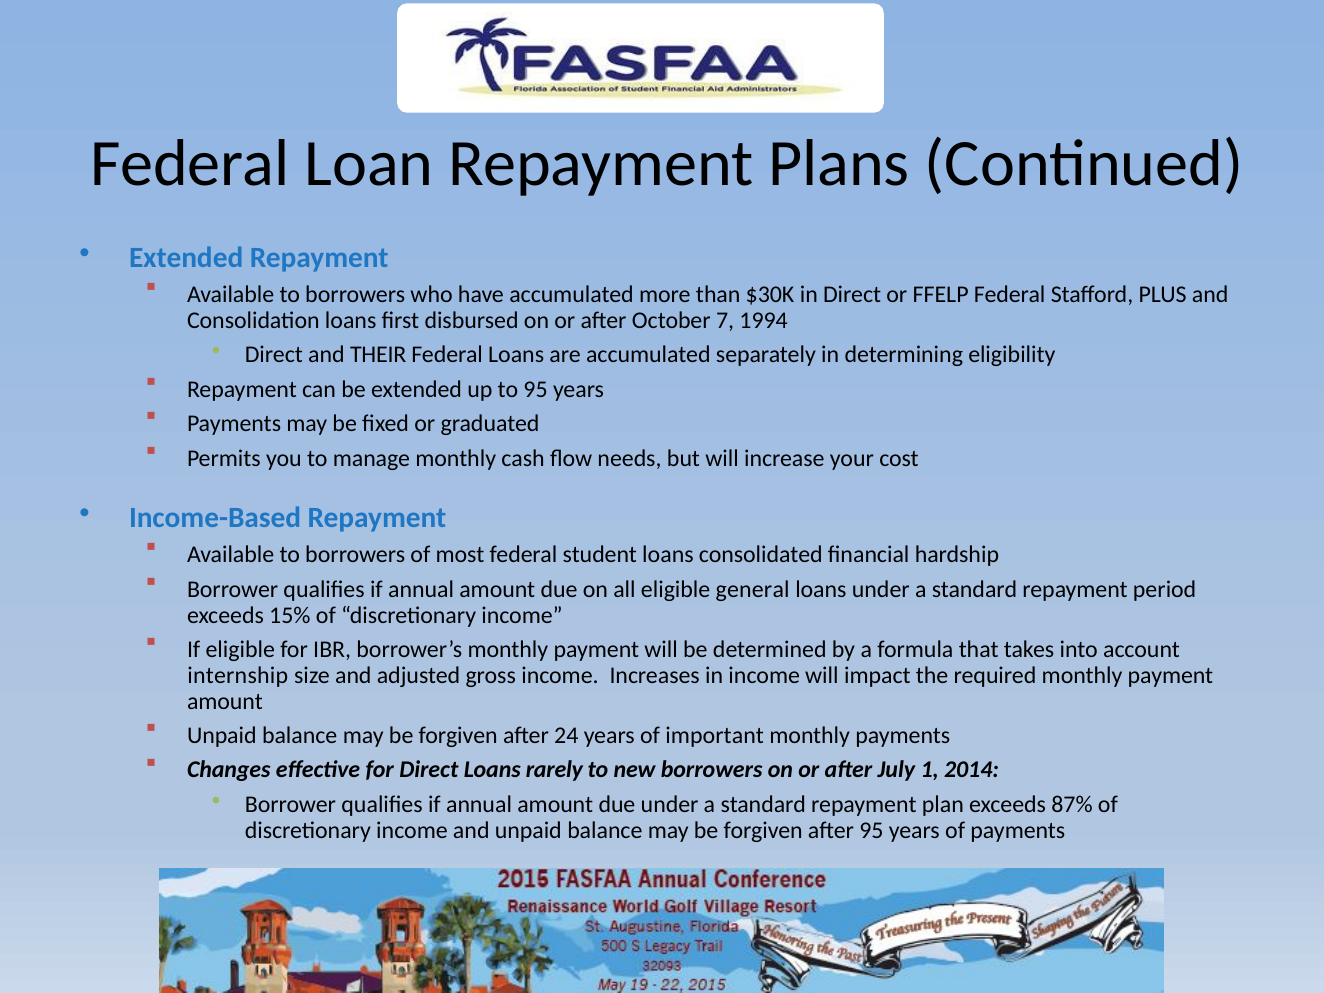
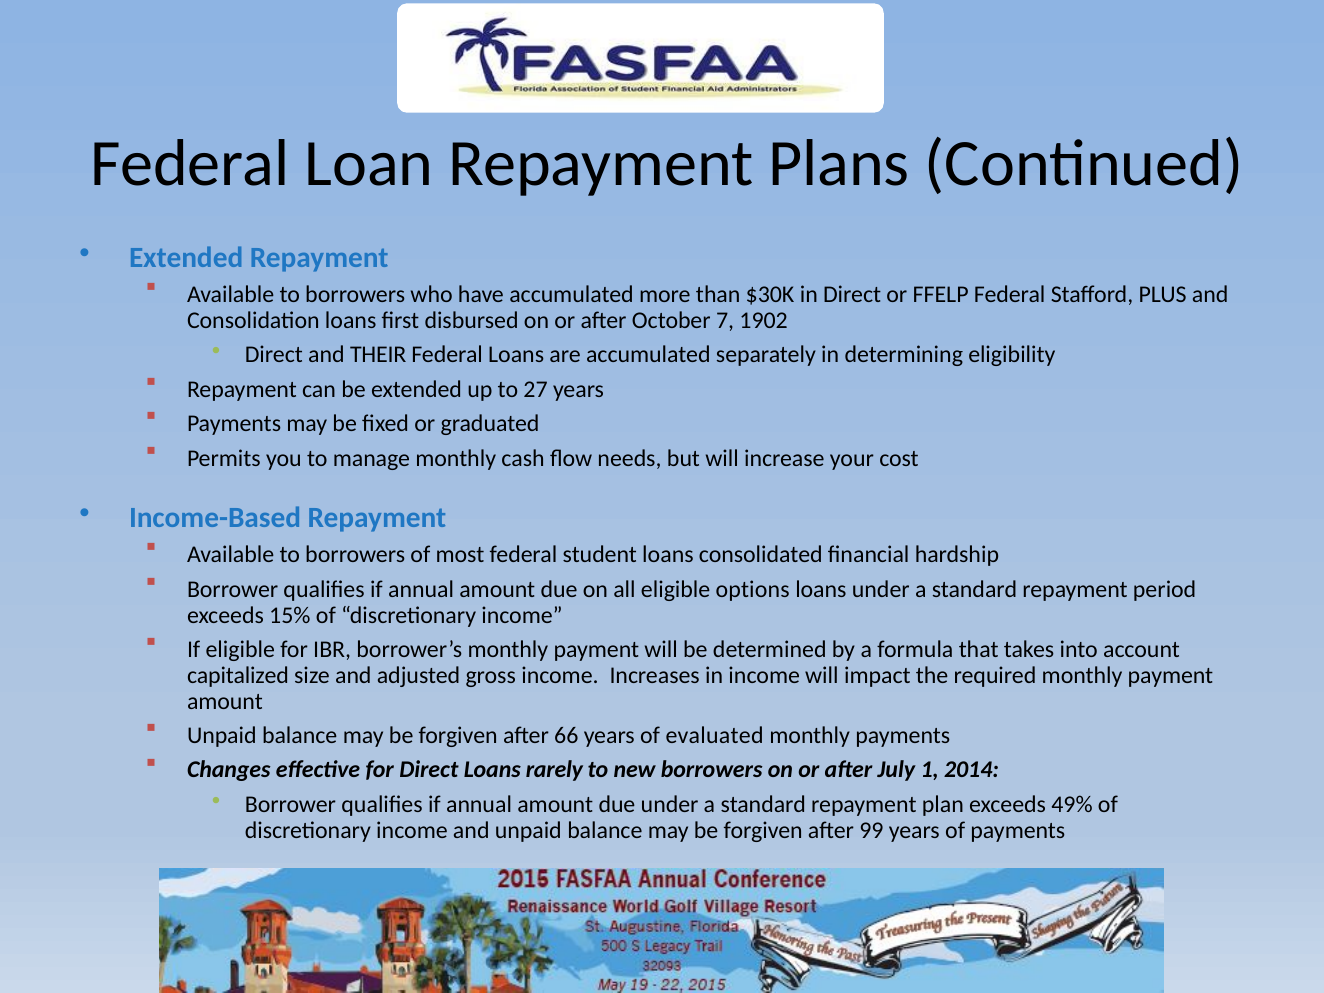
1994: 1994 -> 1902 (764, 320)
to 95: 95 -> 27 (536, 389)
general: general -> options (753, 589)
internship: internship -> capitalized (238, 675)
24: 24 -> 66 (566, 736)
important: important -> evaluated (715, 736)
87%: 87% -> 49% (1072, 804)
after 95: 95 -> 99 (871, 830)
